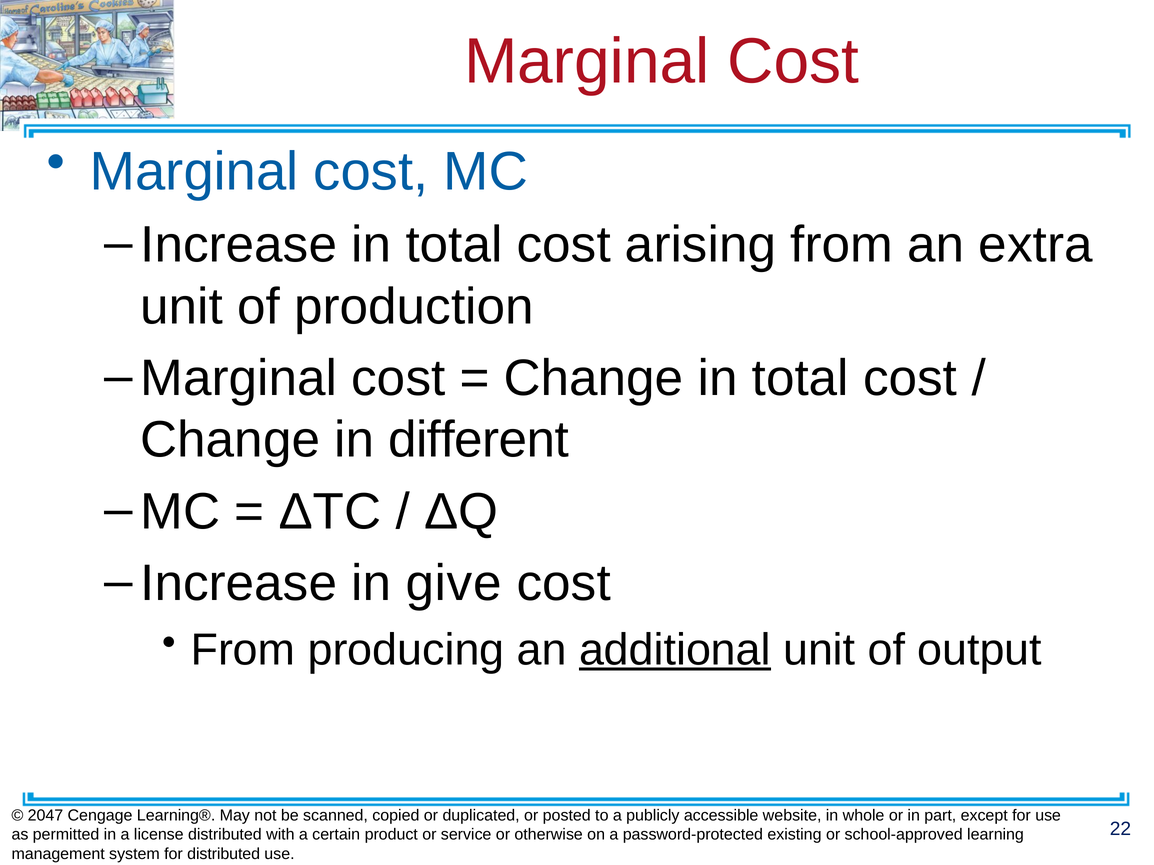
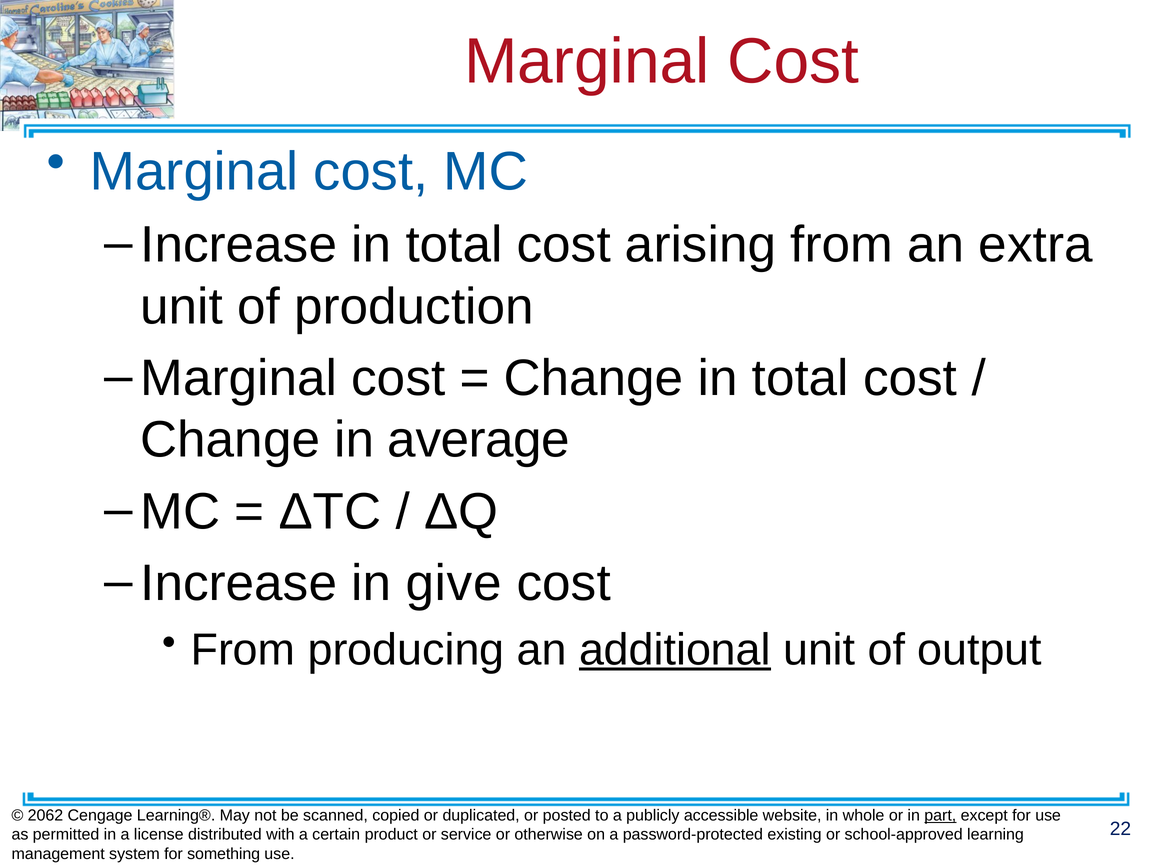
different: different -> average (479, 440)
2047: 2047 -> 2062 (45, 816)
part underline: none -> present (940, 816)
for distributed: distributed -> something (224, 854)
